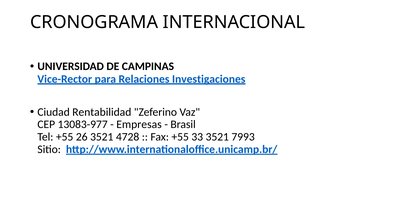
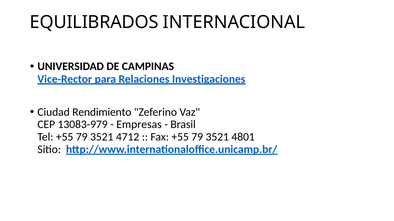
CRONOGRAMA: CRONOGRAMA -> EQUILIBRADOS (94, 22)
Rentabilidad: Rentabilidad -> Rendimiento (102, 112)
13083-977: 13083-977 -> 13083-979 (83, 125)
Tel +55 26: 26 -> 79 (82, 137)
4728: 4728 -> 4712 (128, 137)
Fax +55 33: 33 -> 79 (197, 137)
7993: 7993 -> 4801 (243, 137)
